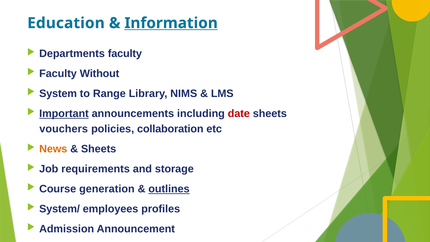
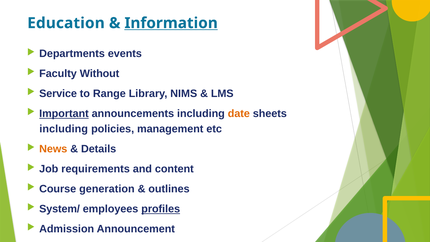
Departments faculty: faculty -> events (125, 54)
System: System -> Service (58, 94)
date colour: red -> orange (239, 114)
vouchers: vouchers -> including (64, 129)
collaboration: collaboration -> management (170, 129)
Sheets: Sheets -> Details (99, 149)
storage: storage -> content (174, 169)
outlines underline: present -> none (169, 189)
profiles underline: none -> present (161, 209)
